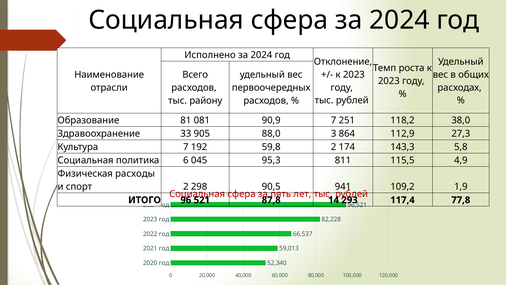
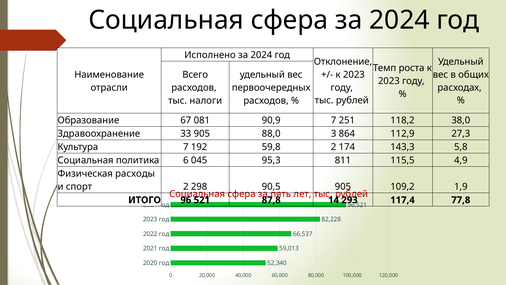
району: району -> налоги (206, 101)
81: 81 -> 67 (186, 120)
90,5 941: 941 -> 905 (343, 186)
